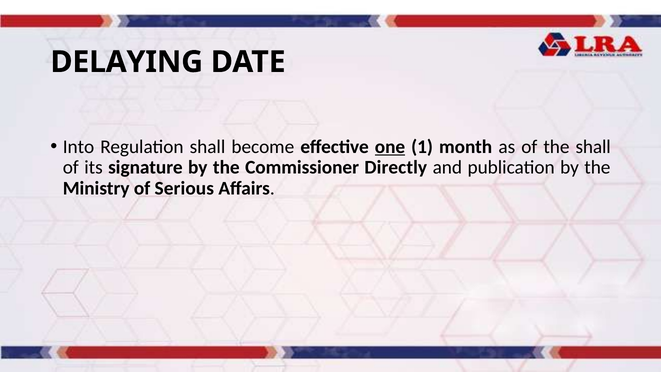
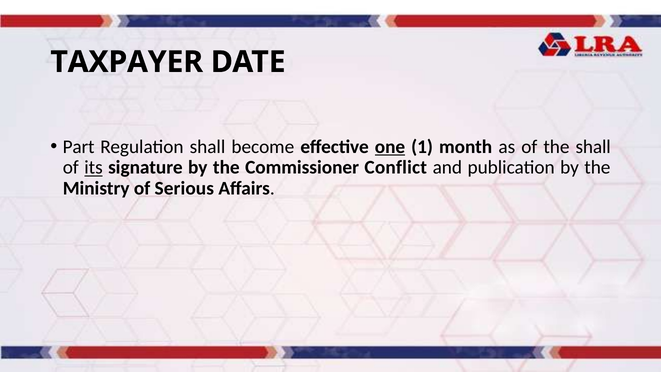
DELAYING: DELAYING -> TAXPAYER (127, 62)
Into: Into -> Part (79, 147)
its underline: none -> present (93, 167)
Directly: Directly -> Conflict (396, 167)
